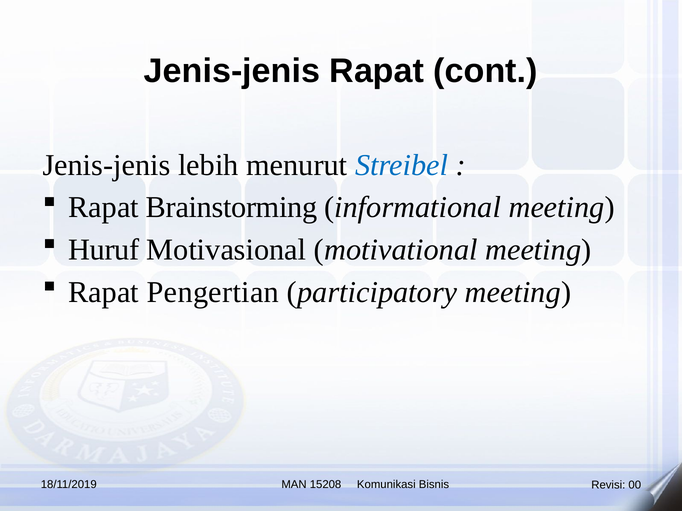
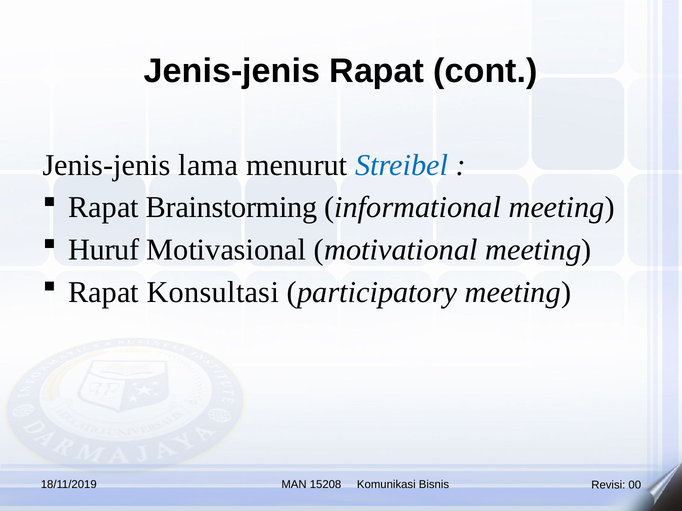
lebih: lebih -> lama (208, 165)
Pengertian: Pengertian -> Konsultasi (213, 293)
